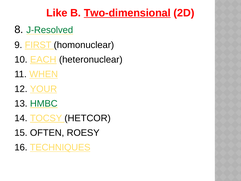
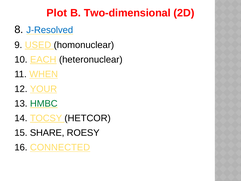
Like: Like -> Plot (57, 13)
Two-dimensional underline: present -> none (127, 13)
J-Resolved colour: green -> blue (50, 30)
FIRST: FIRST -> USED (38, 45)
OFTEN: OFTEN -> SHARE (47, 133)
TECHNIQUES: TECHNIQUES -> CONNECTED (60, 147)
